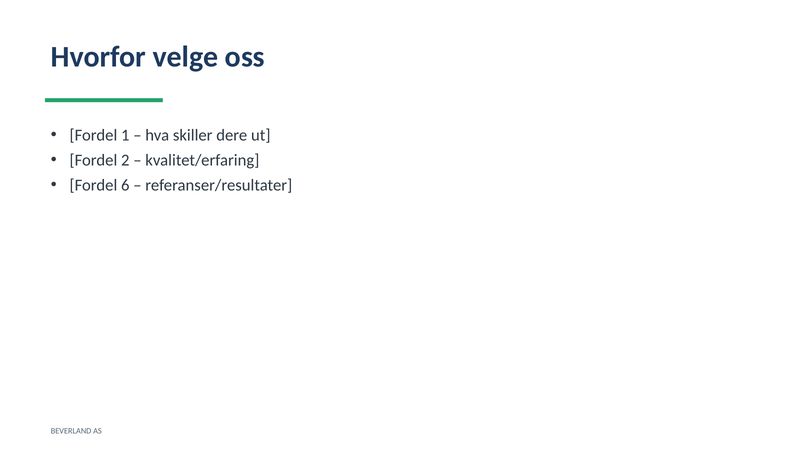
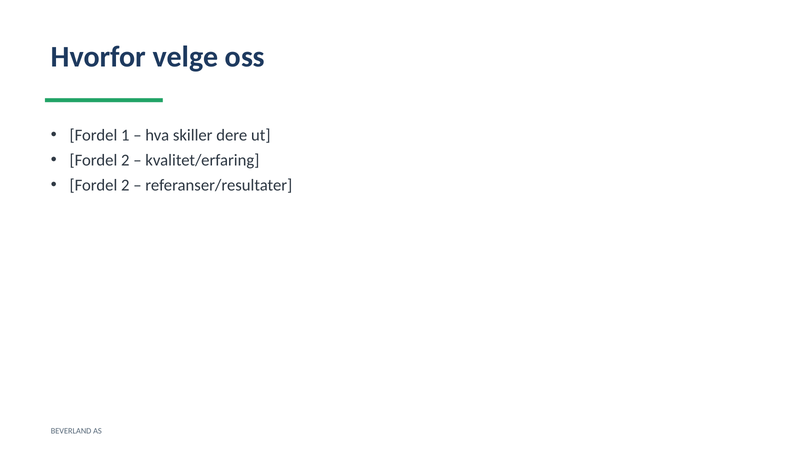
6: 6 -> 2 (125, 185)
